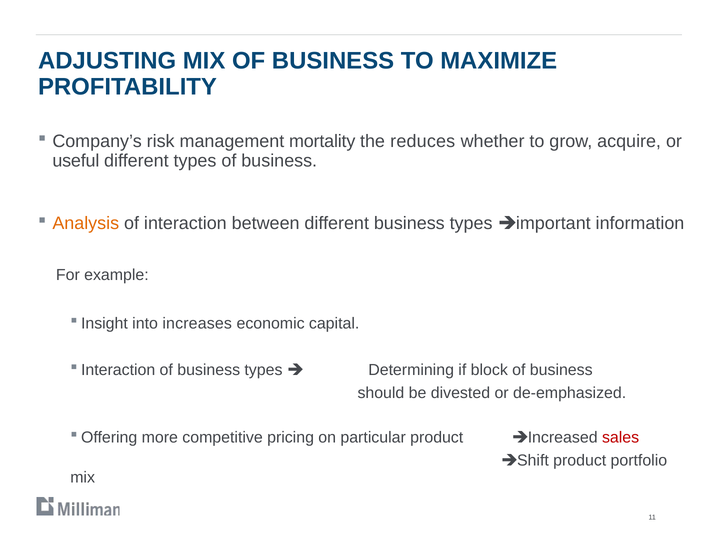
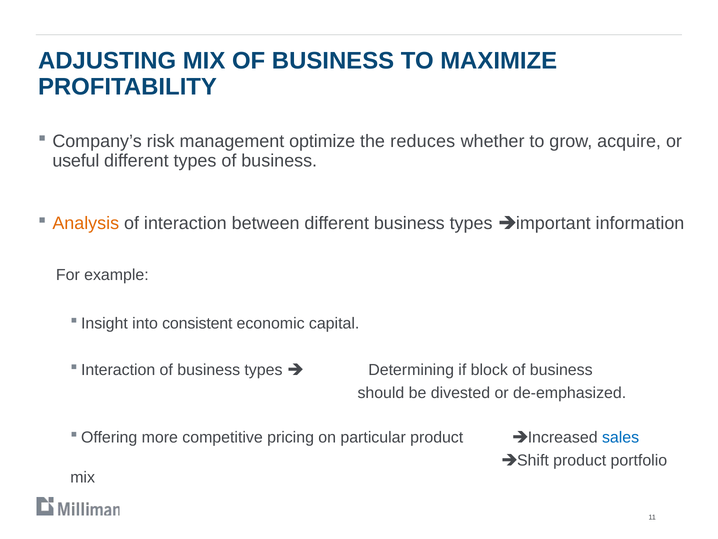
mortality: mortality -> optimize (322, 141)
increases: increases -> consistent (197, 323)
sales colour: red -> blue (621, 437)
